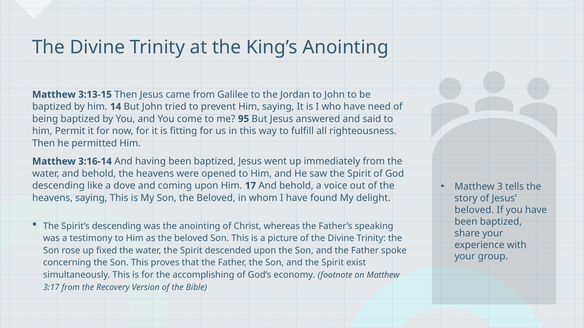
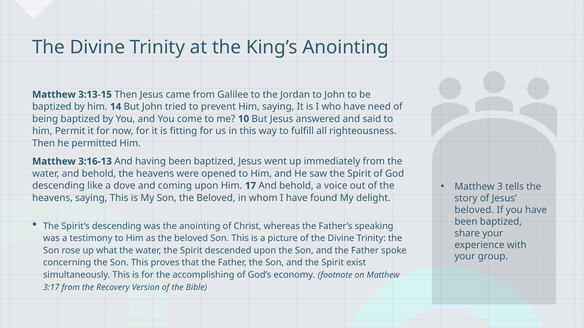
95: 95 -> 10 (244, 119)
3:16-14: 3:16-14 -> 3:16-13 (95, 162)
fixed: fixed -> what (107, 251)
